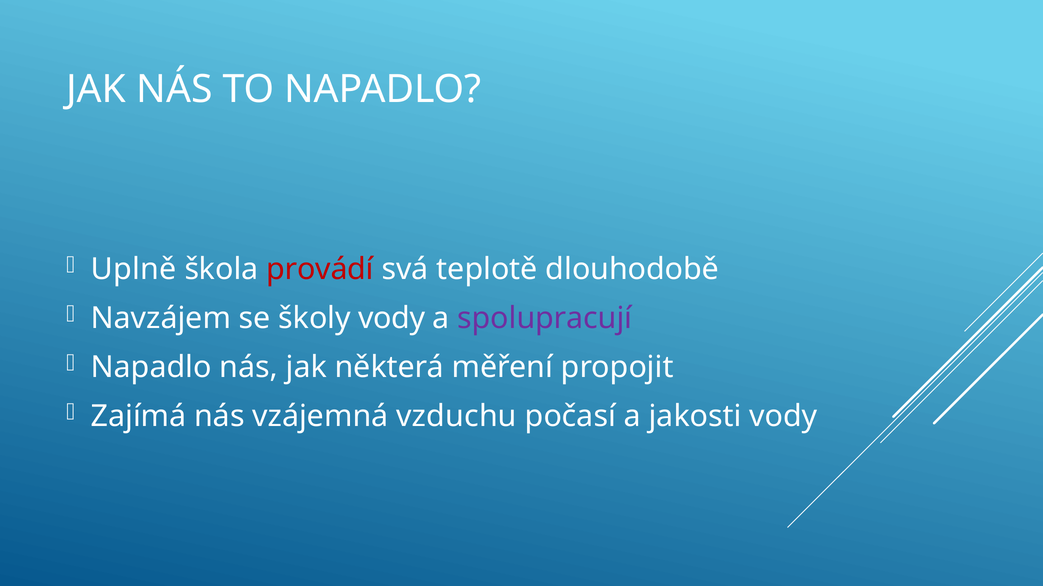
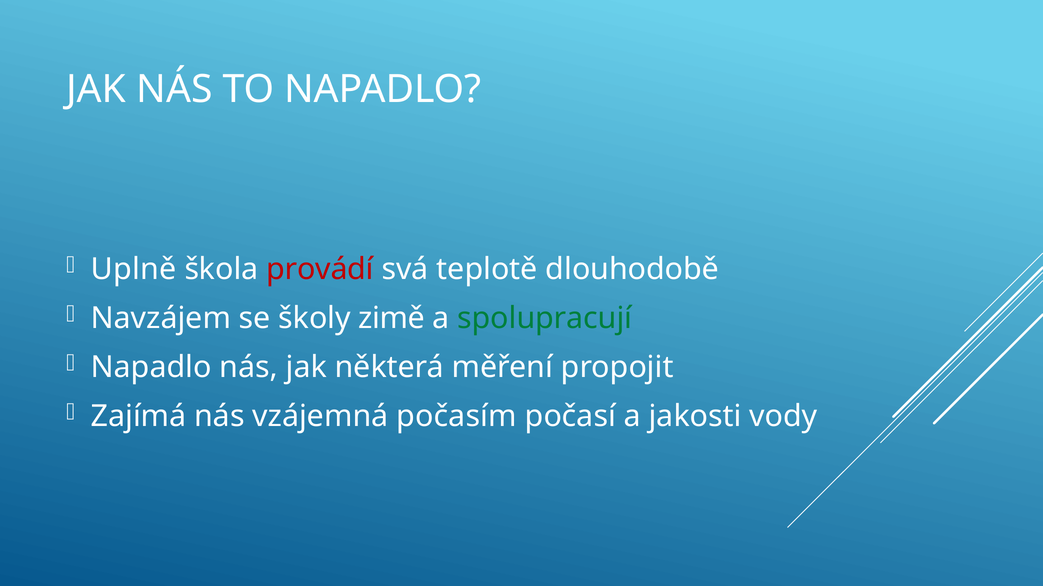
školy vody: vody -> zimě (392, 318)
spolupracují colour: purple -> green (545, 318)
vzduchu: vzduchu -> počasím (457, 417)
